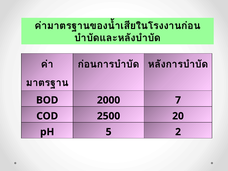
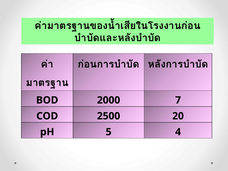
2: 2 -> 4 (178, 132)
